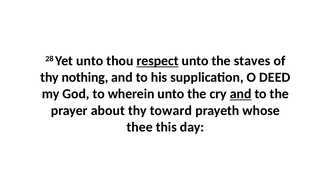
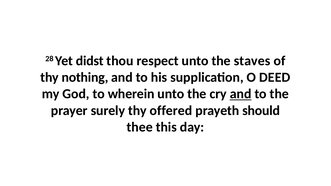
Yet unto: unto -> didst (90, 61)
respect underline: present -> none (158, 61)
about: about -> surely (108, 111)
toward: toward -> offered (171, 111)
whose: whose -> should (261, 111)
